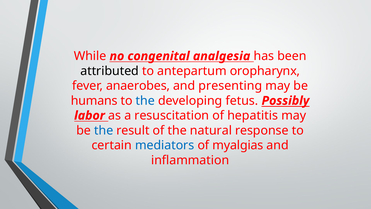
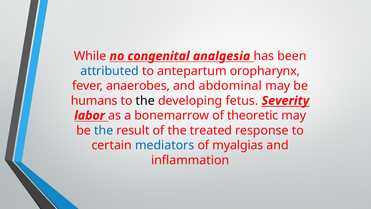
attributed colour: black -> blue (110, 71)
presenting: presenting -> abdominal (230, 86)
the colour: blue -> black (145, 101)
Possibly: Possibly -> Severity (285, 101)
resuscitation: resuscitation -> bonemarrow (172, 115)
hepatitis: hepatitis -> theoretic (253, 115)
natural: natural -> treated (211, 130)
